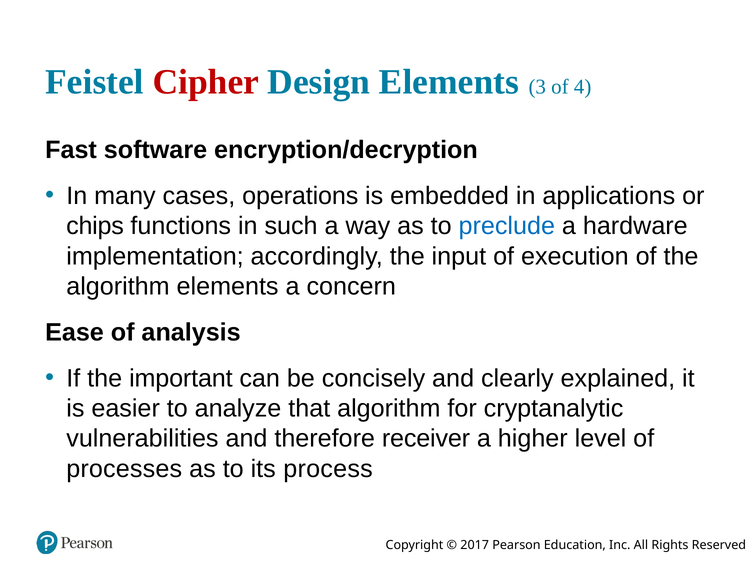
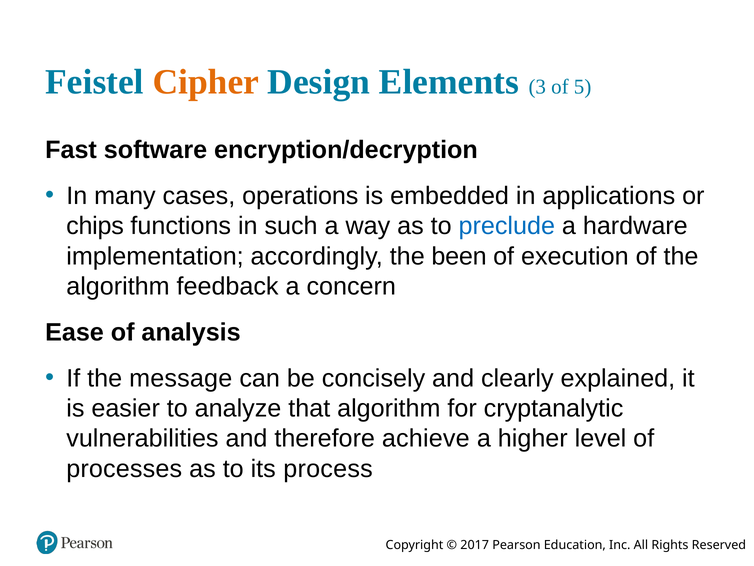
Cipher colour: red -> orange (206, 82)
4: 4 -> 5 (583, 87)
input: input -> been (459, 256)
algorithm elements: elements -> feedback (228, 286)
important: important -> message (181, 378)
receiver: receiver -> achieve (426, 438)
